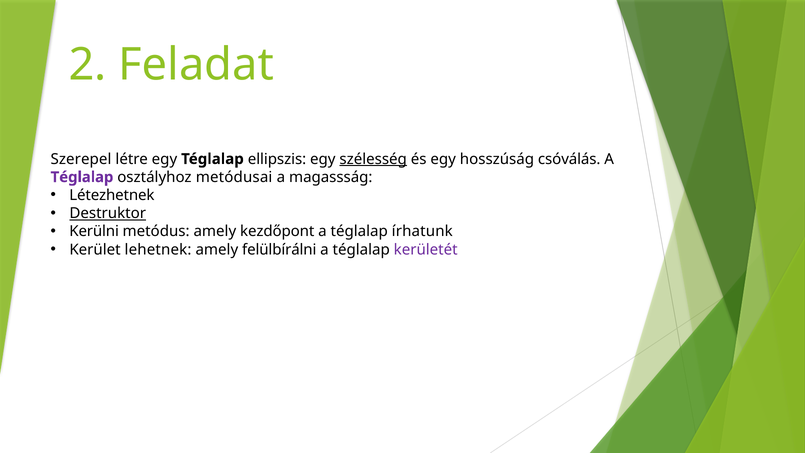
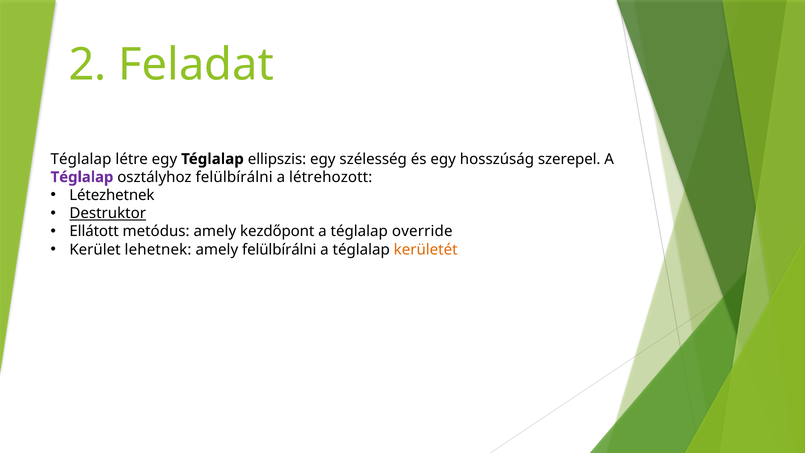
Szerepel: Szerepel -> Téglalap (81, 159)
szélesség underline: present -> none (373, 159)
csóválás: csóválás -> szerepel (569, 159)
osztályhoz metódusai: metódusai -> felülbírálni (234, 177)
magassság: magassság -> létrehozott (331, 177)
Kerülni: Kerülni -> Ellátott (94, 231)
írhatunk: írhatunk -> override (422, 231)
kerületét colour: purple -> orange (426, 250)
